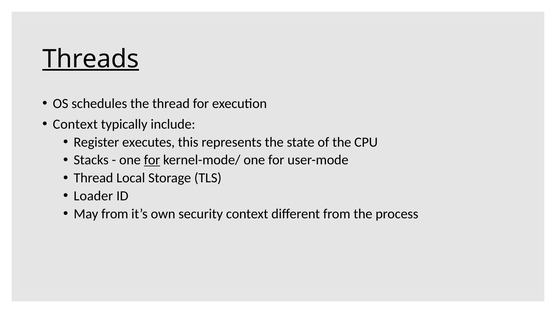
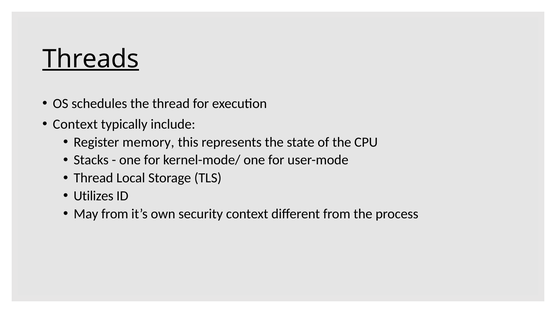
executes: executes -> memory (148, 142)
for underline: present -> none (152, 160)
Loader: Loader -> Utilizes (93, 196)
